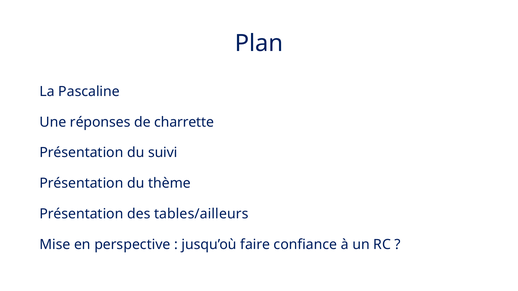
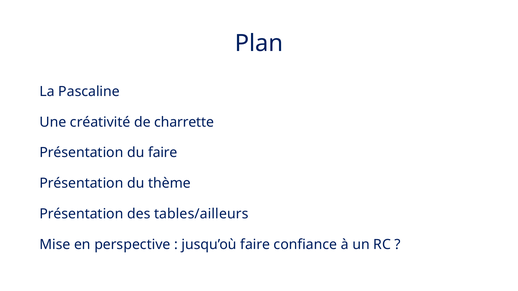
réponses: réponses -> créativité (100, 122)
du suivi: suivi -> faire (163, 153)
